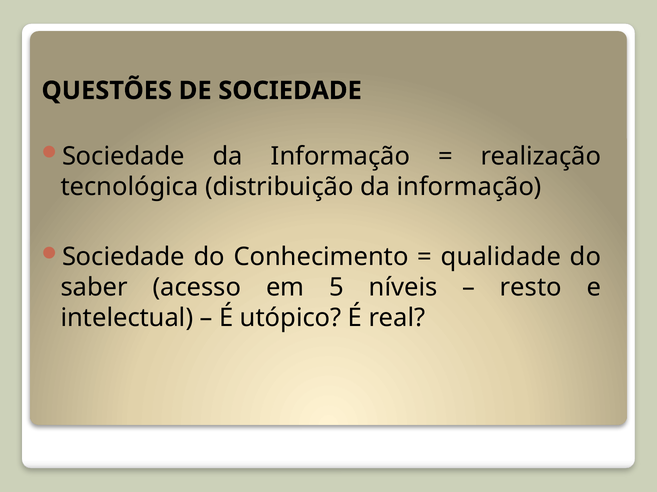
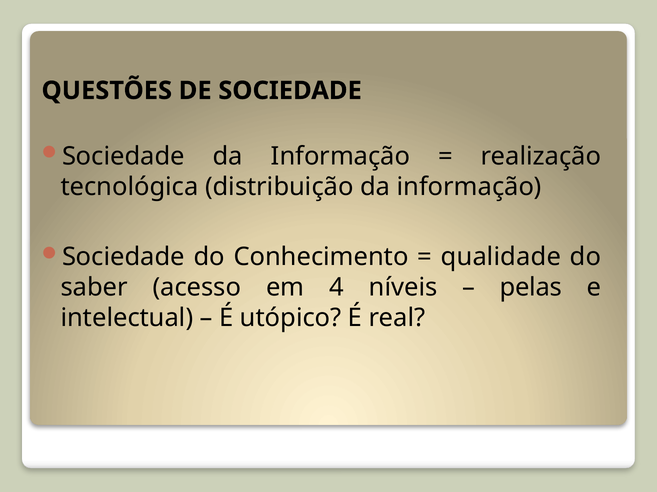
5: 5 -> 4 (337, 288)
resto: resto -> pelas (531, 288)
